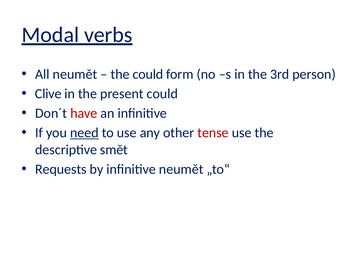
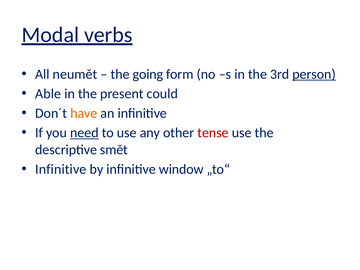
the could: could -> going (148, 74)
person underline: none -> present (314, 74)
Clive: Clive -> Able (48, 94)
have colour: red -> orange (84, 113)
Requests: Requests -> Infinitive (61, 169)
infinitive neumět: neumět -> window (181, 169)
